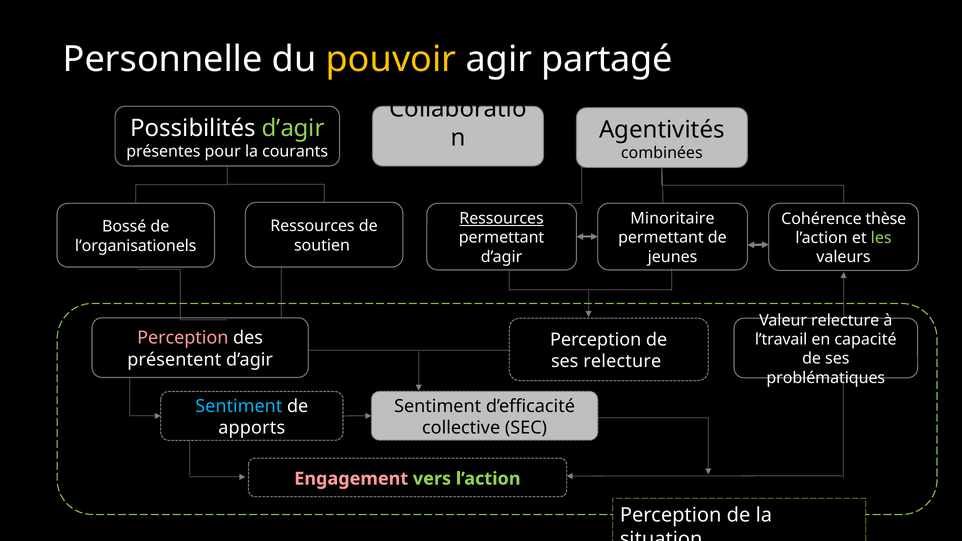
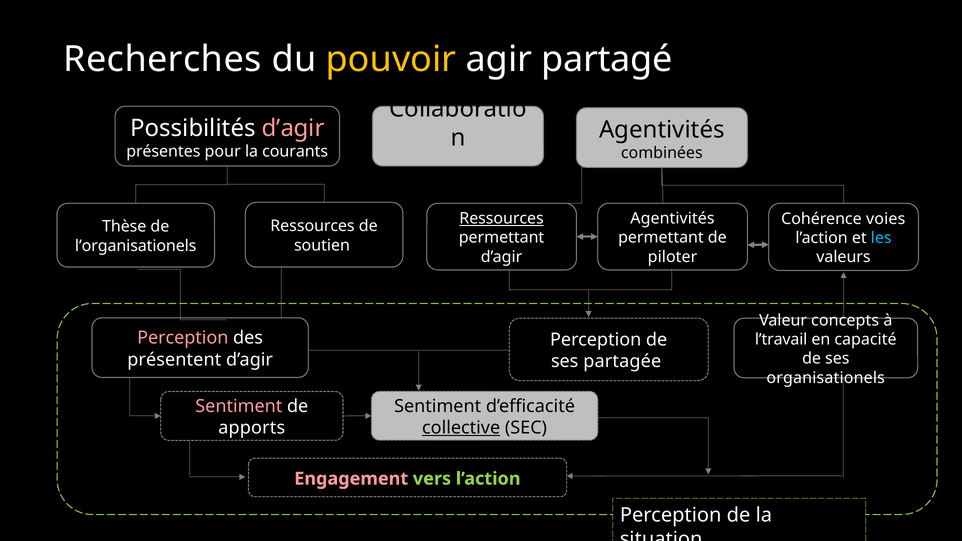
Personnelle: Personnelle -> Recherches (162, 59)
d’agir colour: light green -> pink (293, 128)
Minoritaire: Minoritaire -> Agentivités (672, 219)
thèse: thèse -> voies (886, 219)
Bossé: Bossé -> Thèse (124, 227)
les colour: light green -> light blue (881, 238)
jeunes: jeunes -> piloter (673, 257)
Valeur relecture: relecture -> concepts (845, 320)
ses relecture: relecture -> partagée (622, 362)
problématiques: problématiques -> organisationels (826, 378)
Sentiment colour: light blue -> pink (239, 406)
collective underline: none -> present (461, 428)
